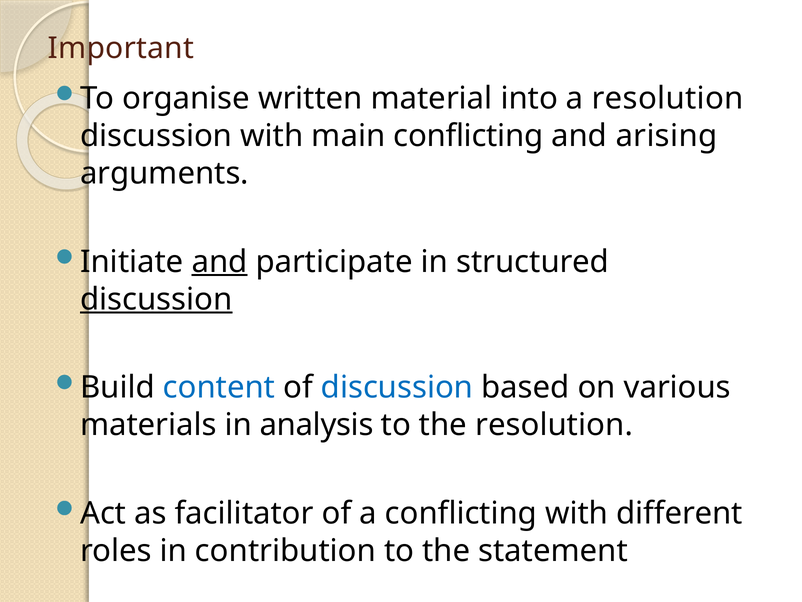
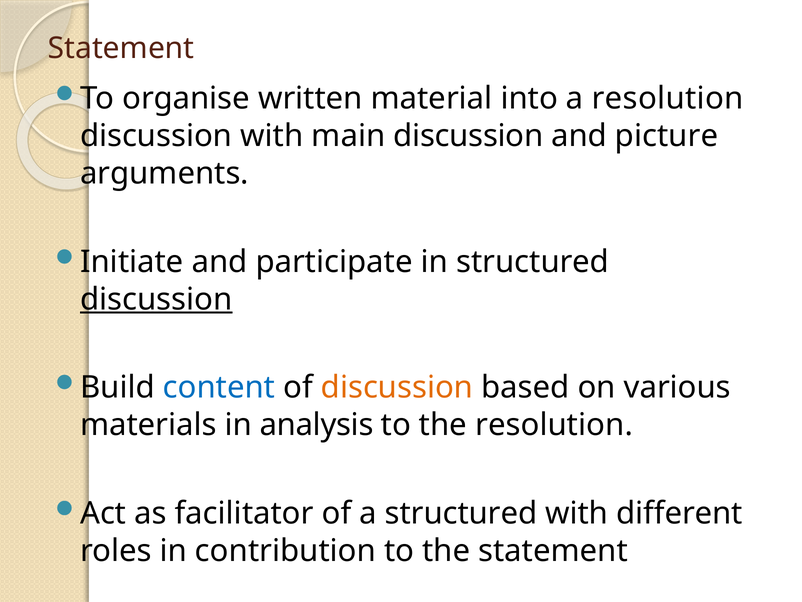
Important: Important -> Statement (121, 48)
main conflicting: conflicting -> discussion (468, 136)
arising: arising -> picture (667, 136)
and underline: present -> none (220, 262)
discussion colour: blue -> orange (397, 387)
a conflicting: conflicting -> structured (461, 513)
